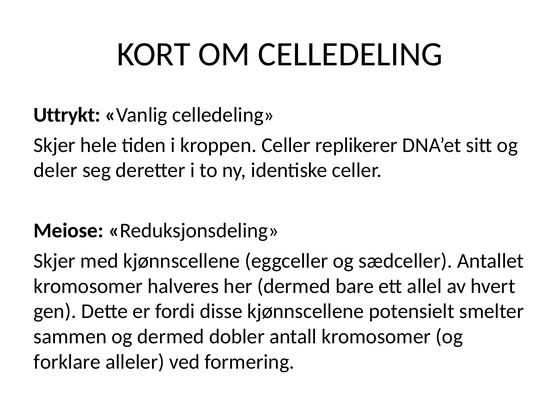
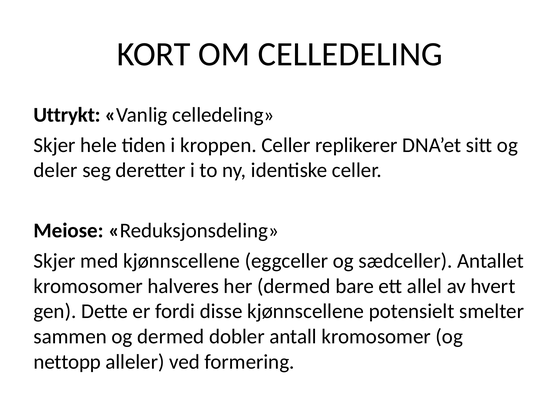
forklare: forklare -> nettopp (67, 362)
